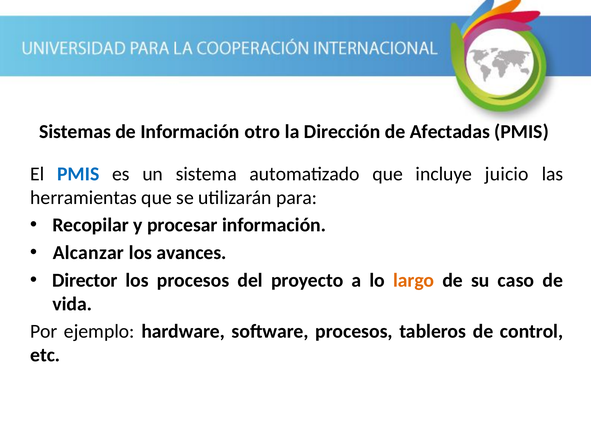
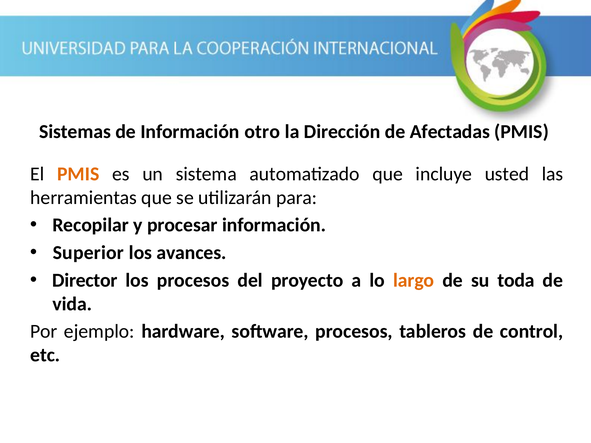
PMIS colour: blue -> orange (78, 174)
juicio: juicio -> usted (507, 174)
Alcanzar: Alcanzar -> Superior (88, 253)
caso: caso -> toda (516, 280)
